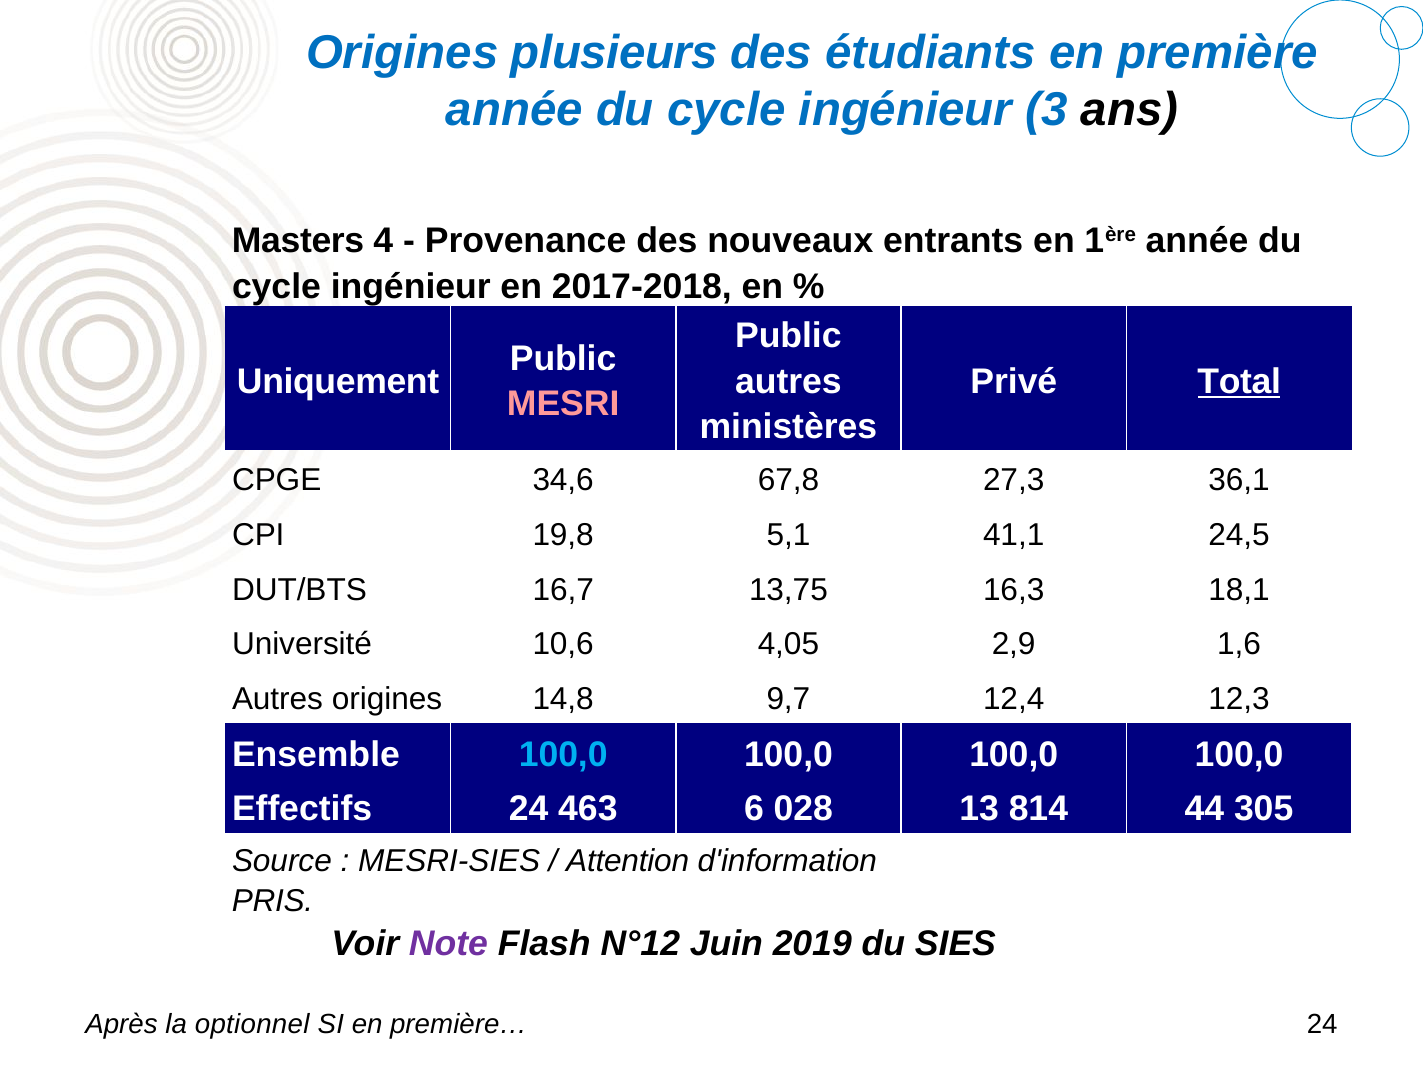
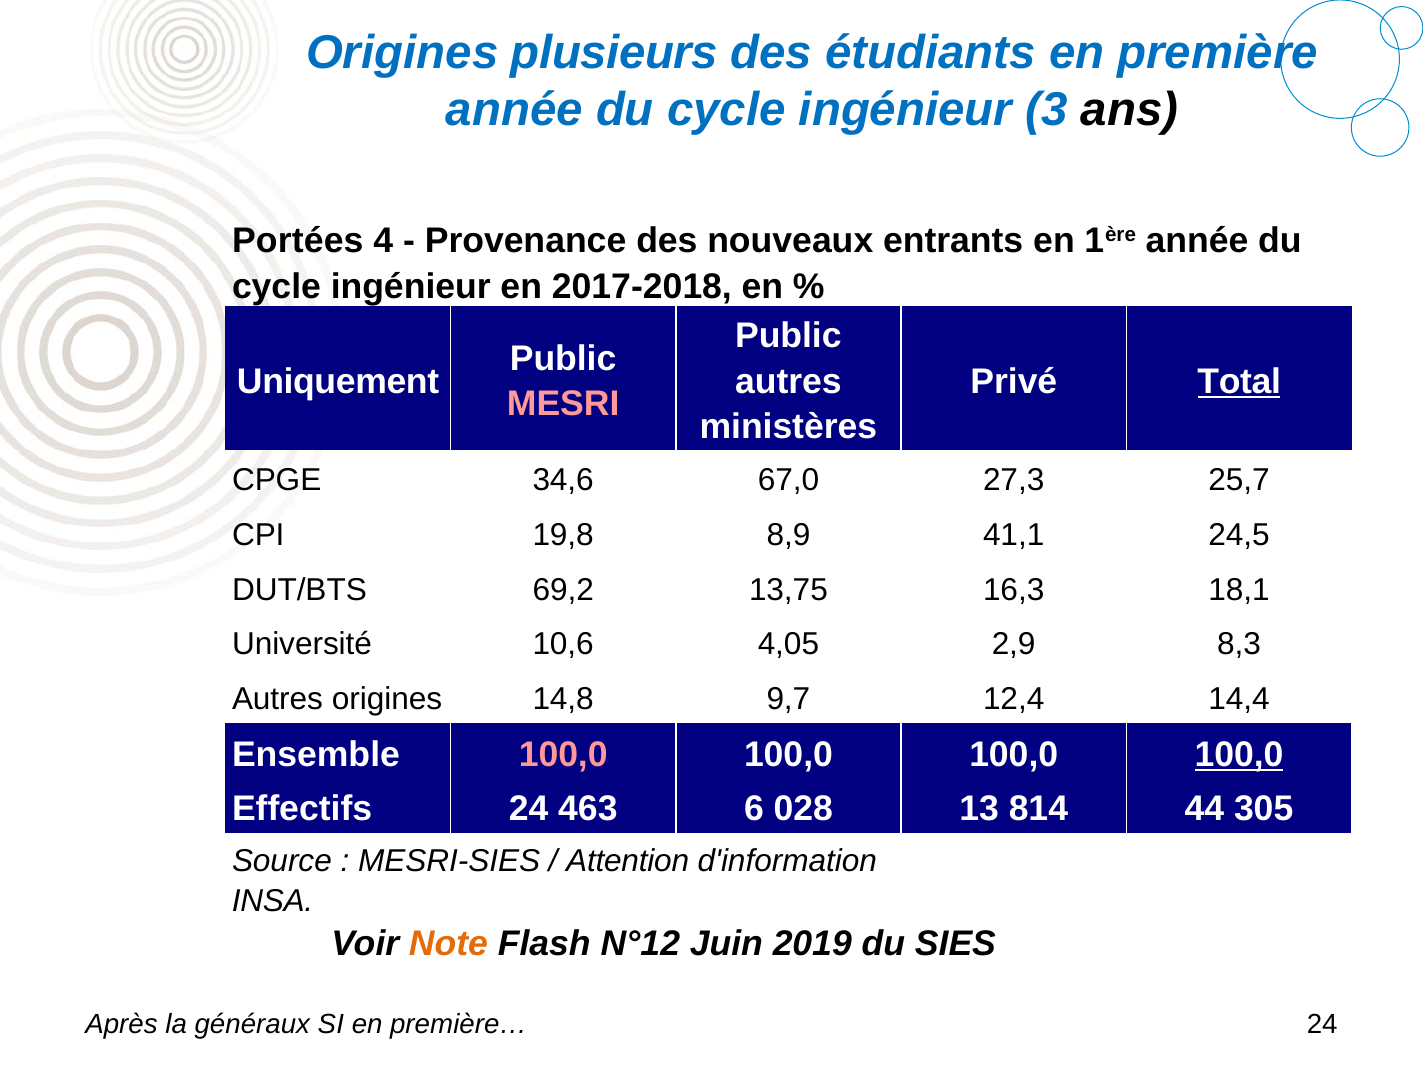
Masters: Masters -> Portées (298, 241)
67,8: 67,8 -> 67,0 (789, 480)
36,1: 36,1 -> 25,7 (1239, 480)
5,1: 5,1 -> 8,9 (789, 535)
16,7: 16,7 -> 69,2 (563, 590)
1,6: 1,6 -> 8,3 (1239, 645)
12,3: 12,3 -> 14,4 (1239, 699)
100,0 colour: light blue -> pink (563, 755)
100,0 underline: none -> present (1239, 755)
PRIS: PRIS -> INSA (272, 901)
Note colour: purple -> orange (448, 944)
optionnel: optionnel -> généraux (252, 1024)
